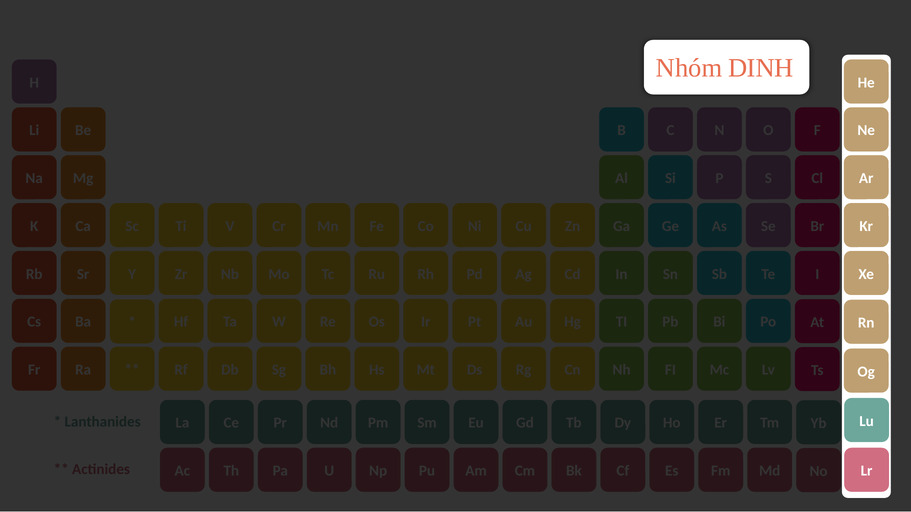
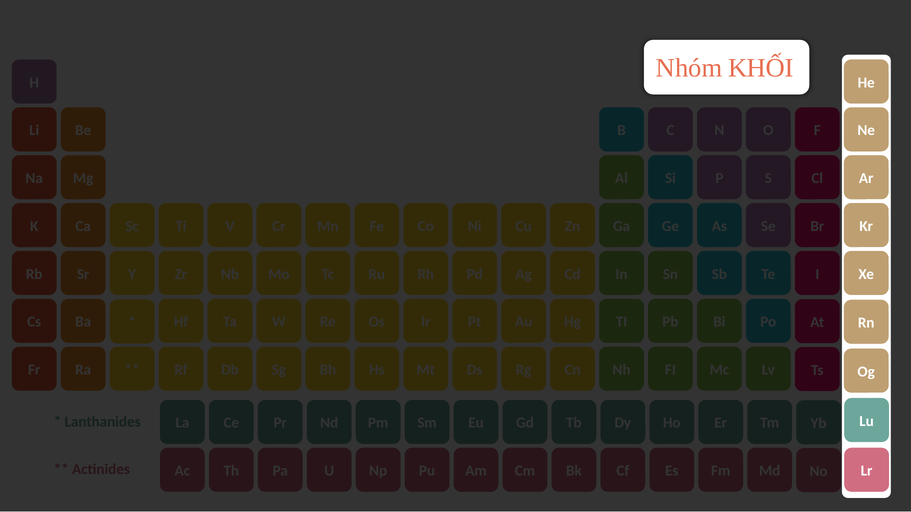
DINH: DINH -> KHỐI (761, 68)
